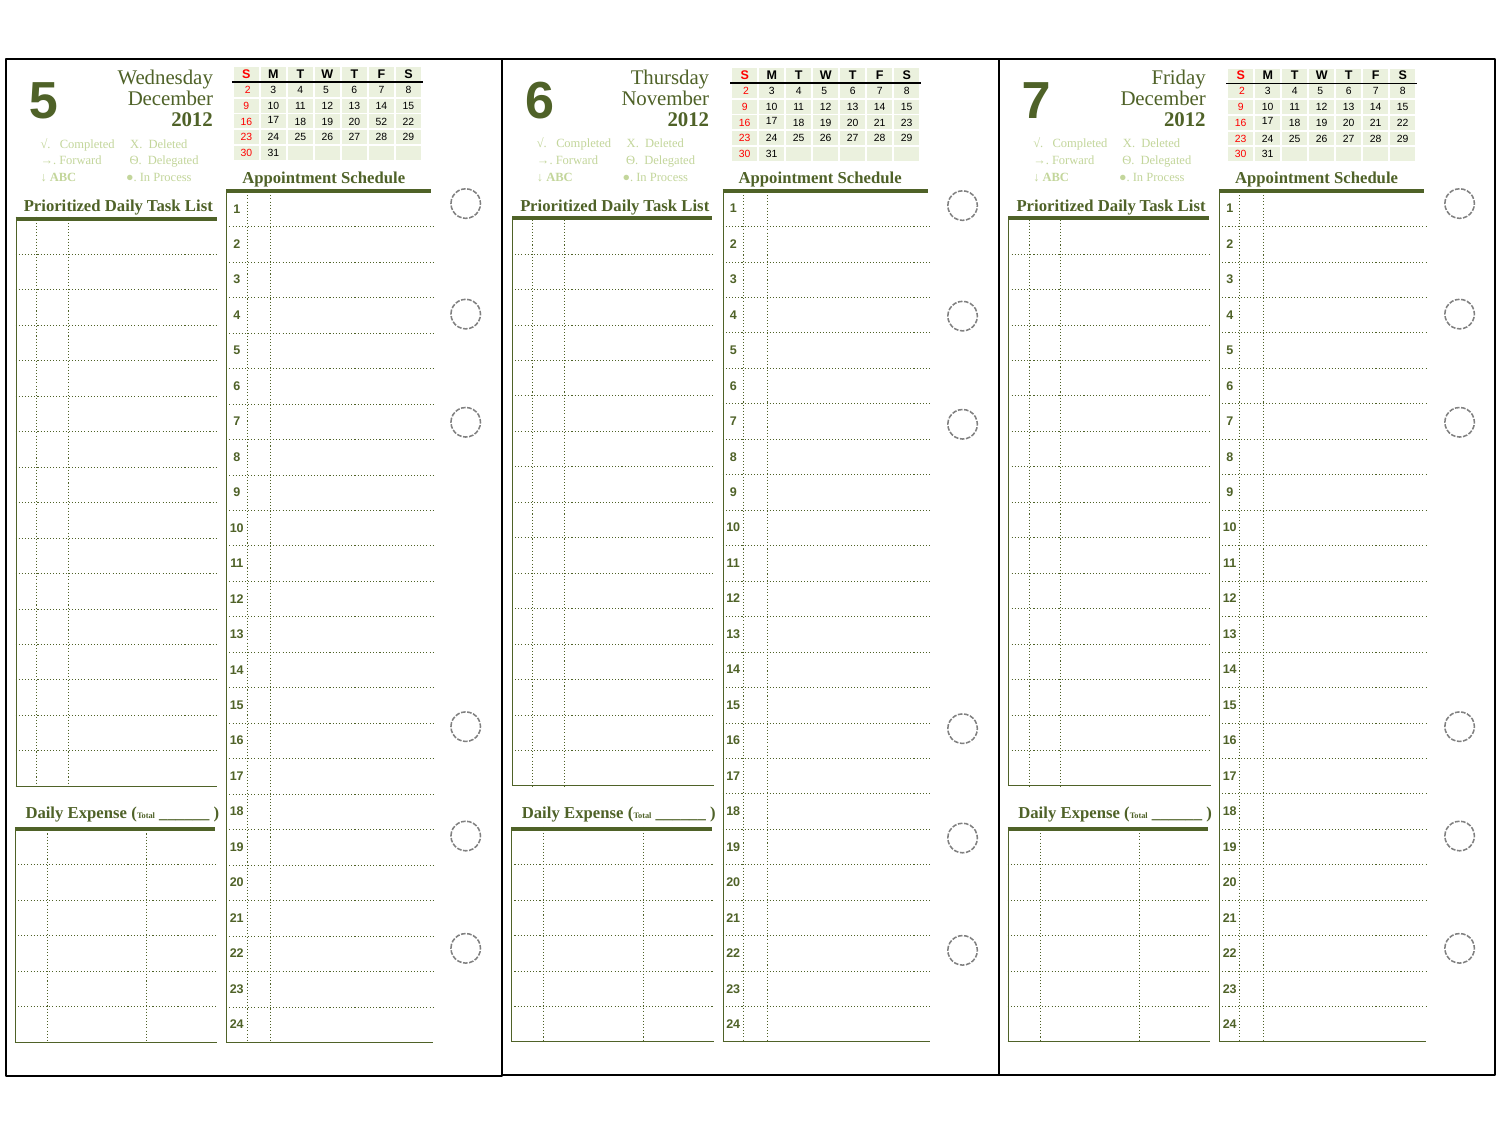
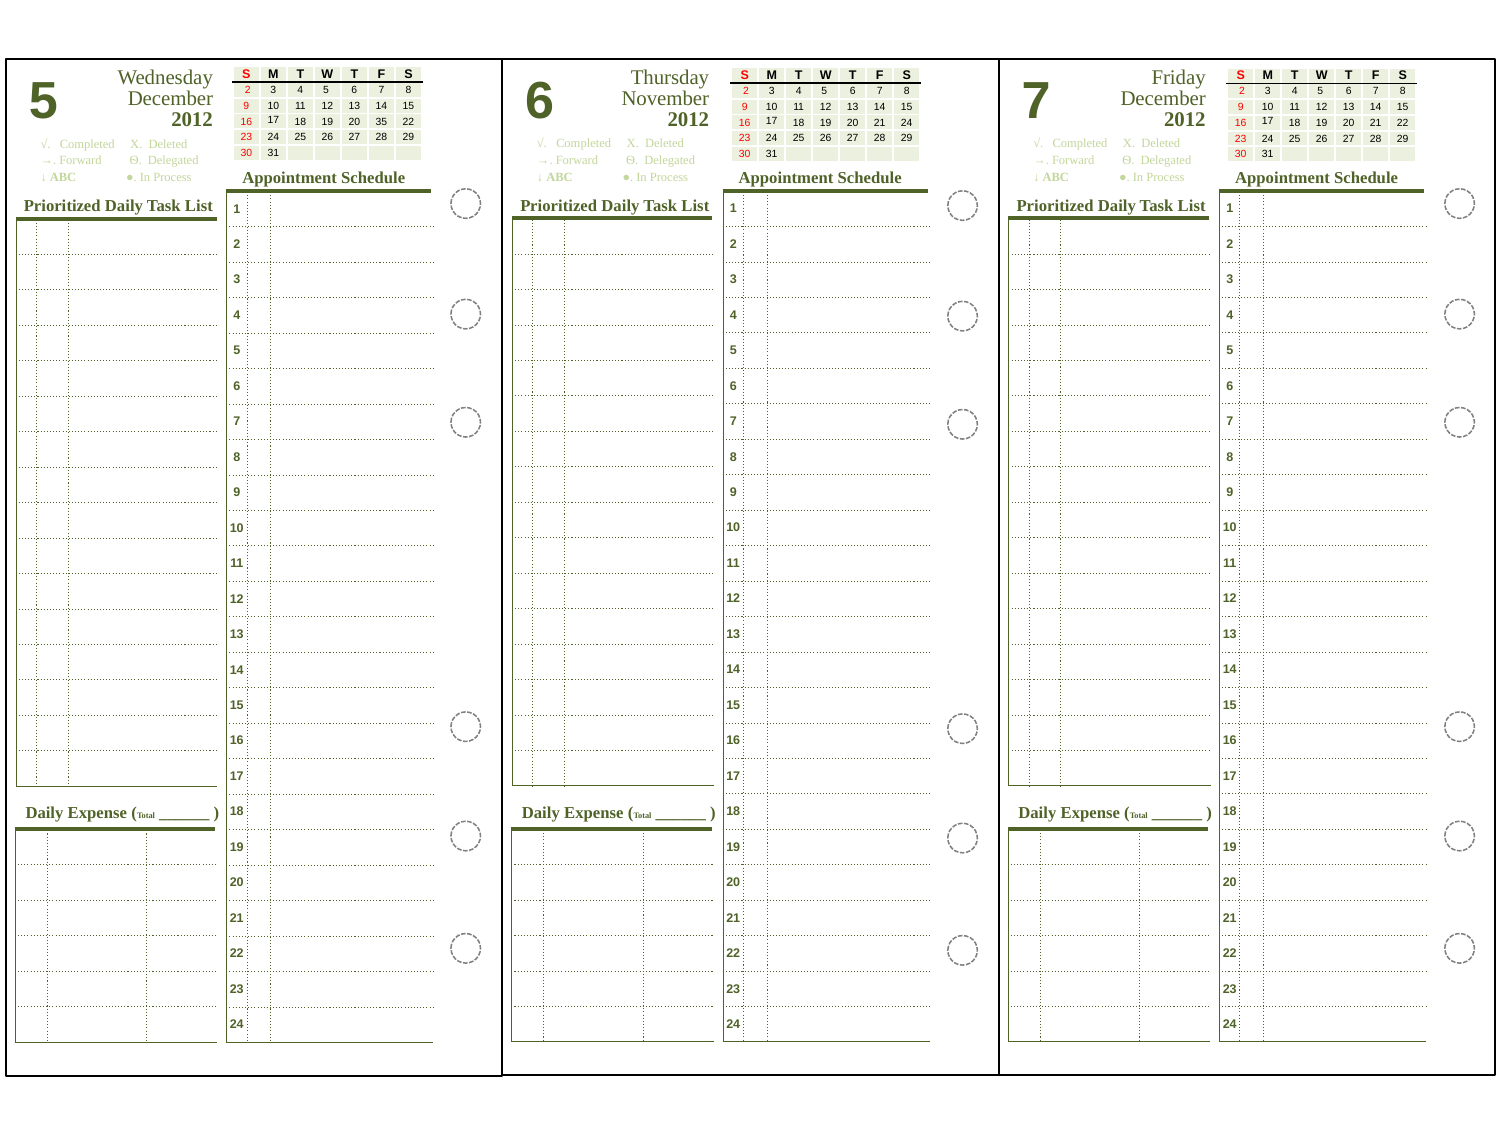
52: 52 -> 35 (381, 122)
21 23: 23 -> 24 (907, 123)
